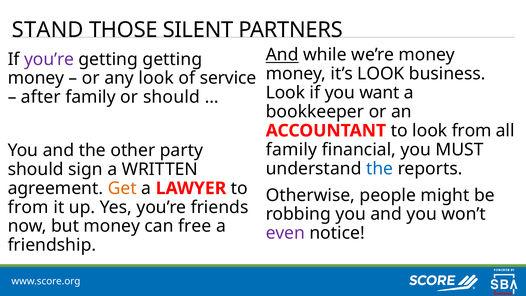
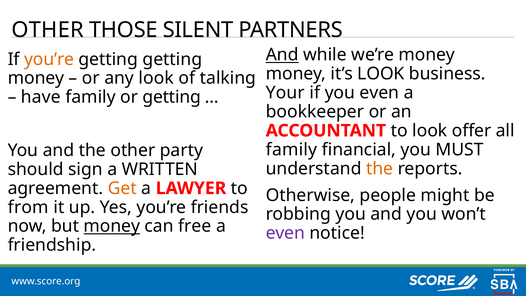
STAND: STAND -> OTHER (48, 30)
you’re colour: purple -> orange (49, 59)
service: service -> talking (228, 78)
Look: Look -> Your (285, 93)
you want: want -> even (379, 93)
after: after -> have (41, 97)
or should: should -> getting (172, 97)
look from: from -> offer (472, 131)
the colour: blue -> orange (380, 169)
money underline: none -> present (112, 226)
